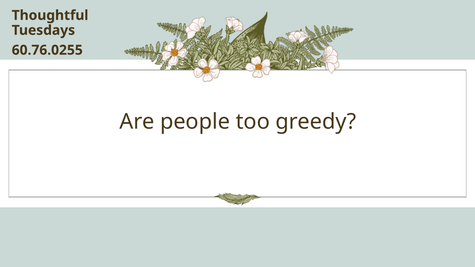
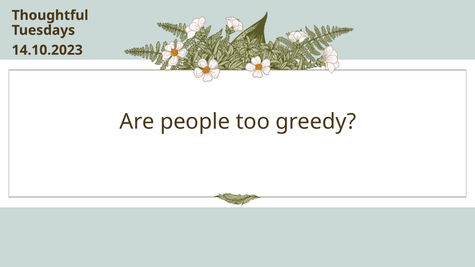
60.76.0255: 60.76.0255 -> 14.10.2023 (47, 50)
